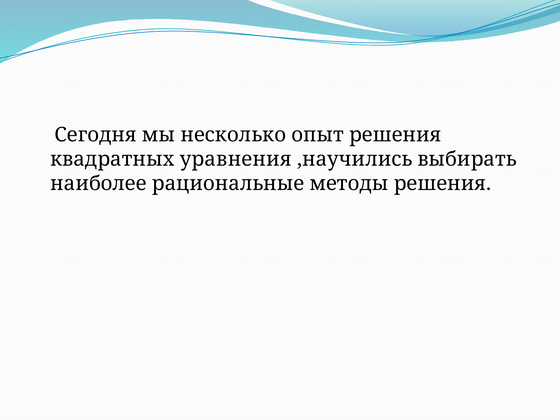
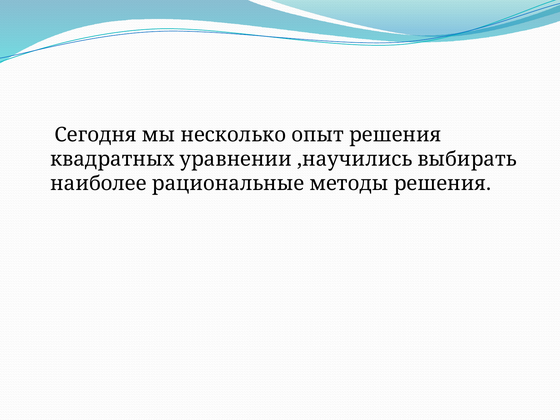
уравнения: уравнения -> уравнении (236, 159)
